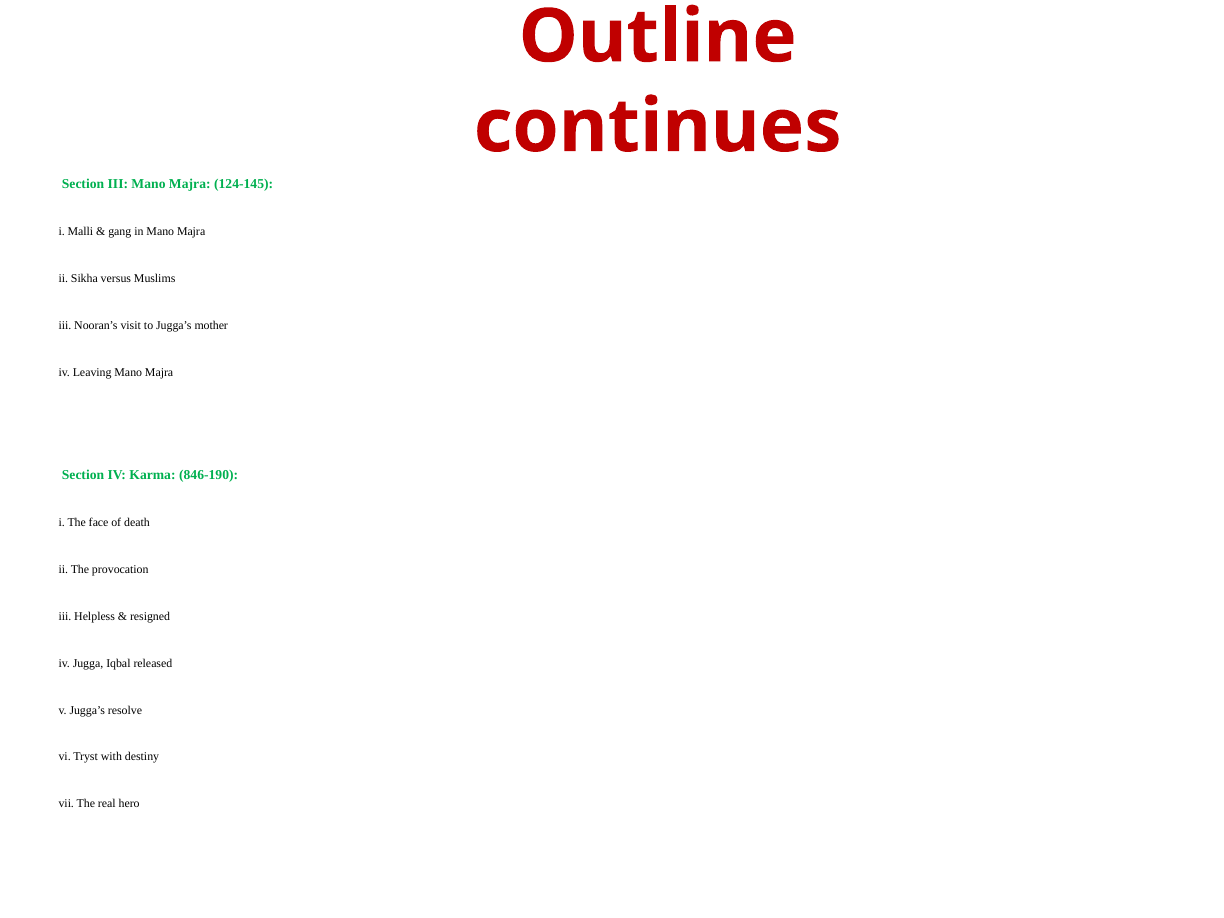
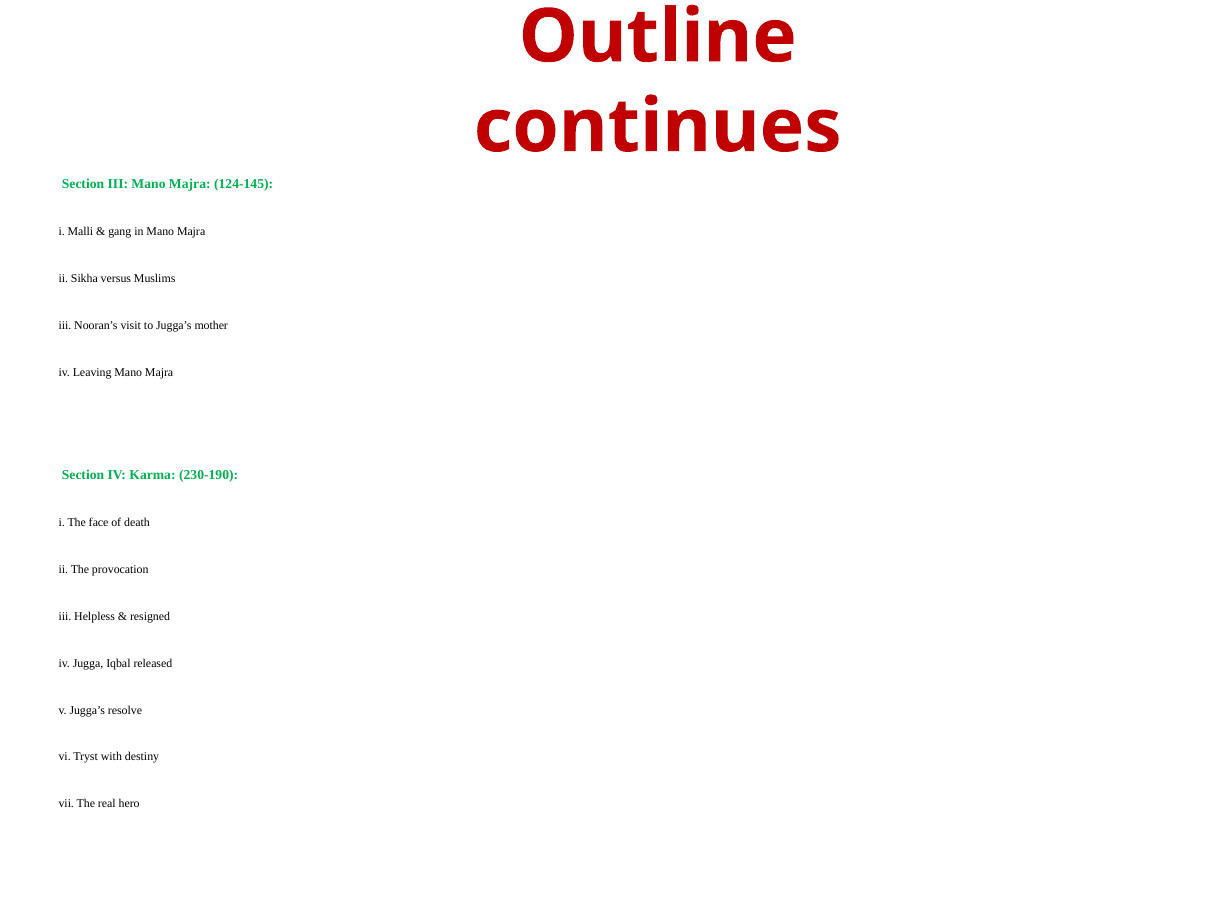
846-190: 846-190 -> 230-190 (209, 475)
